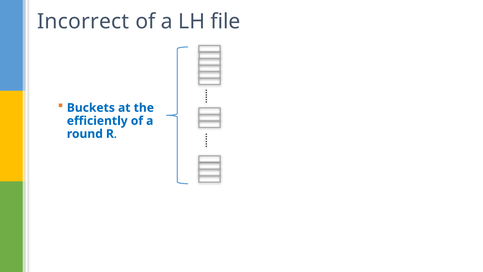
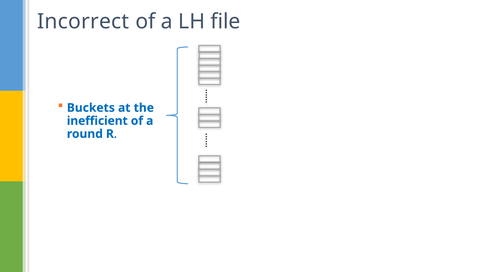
efficiently: efficiently -> inefficient (97, 121)
